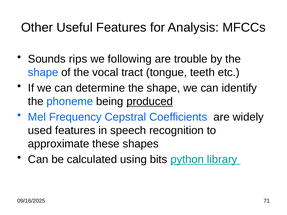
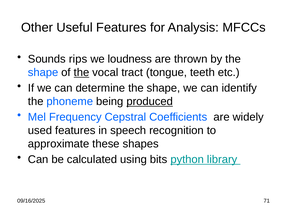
following: following -> loudness (130, 59)
trouble: trouble -> thrown (191, 59)
the underline: none -> present (81, 73)
